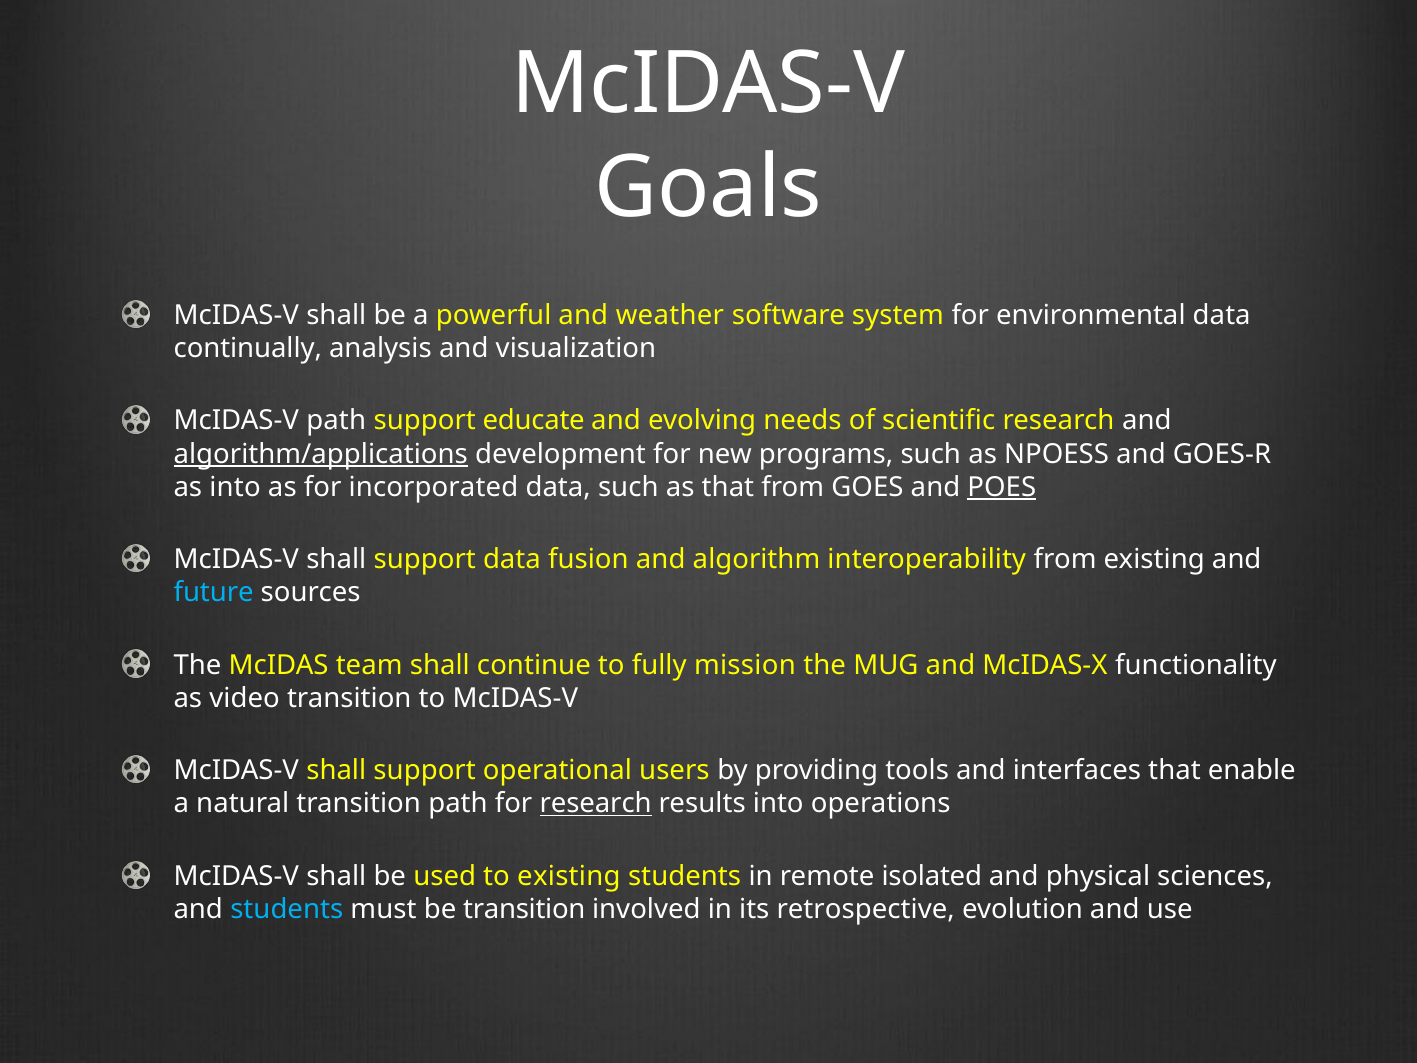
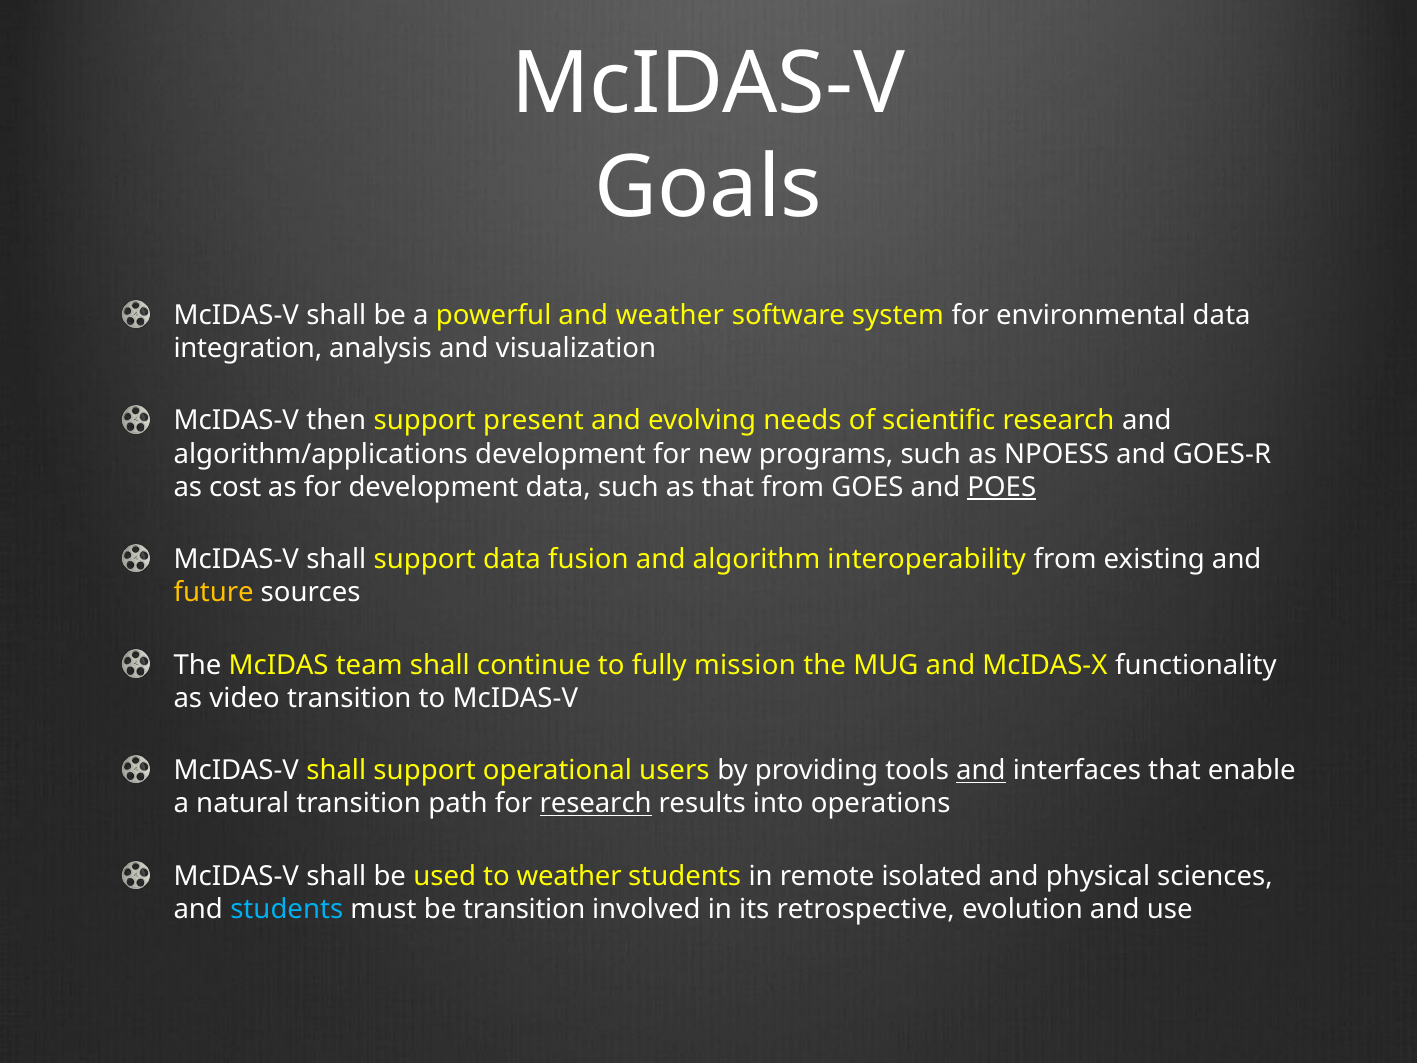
continually: continually -> integration (248, 348)
McIDAS-V path: path -> then (336, 421)
educate: educate -> present (534, 421)
algorithm/applications underline: present -> none (321, 454)
as into: into -> cost (235, 487)
for incorporated: incorporated -> development (434, 487)
future colour: light blue -> yellow (214, 592)
and underline: none -> present (981, 770)
to existing: existing -> weather (569, 876)
